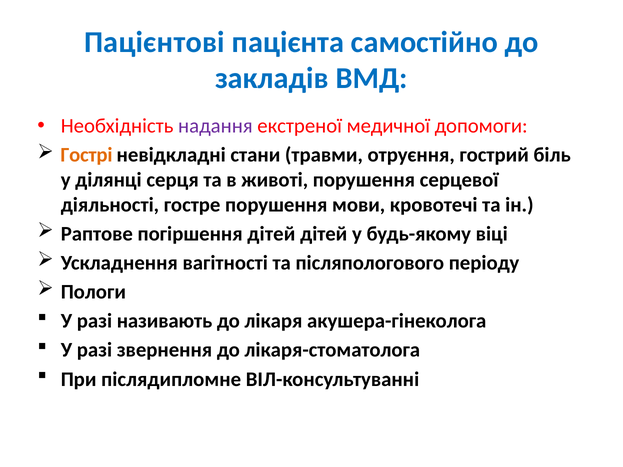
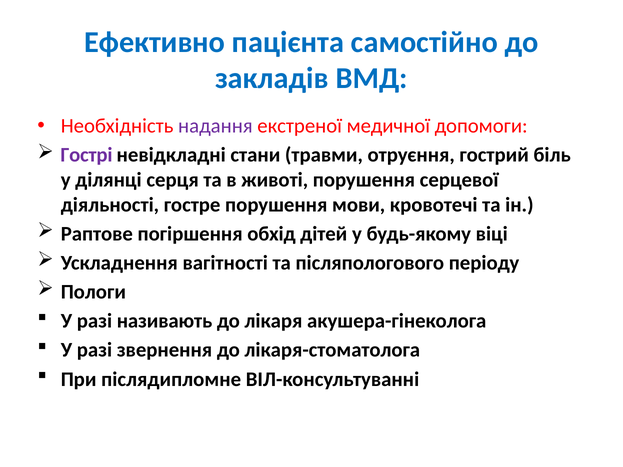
Пацієнтові: Пацієнтові -> Ефективно (155, 42)
Гострі colour: orange -> purple (86, 155)
погіршення дітей: дітей -> обхід (271, 234)
